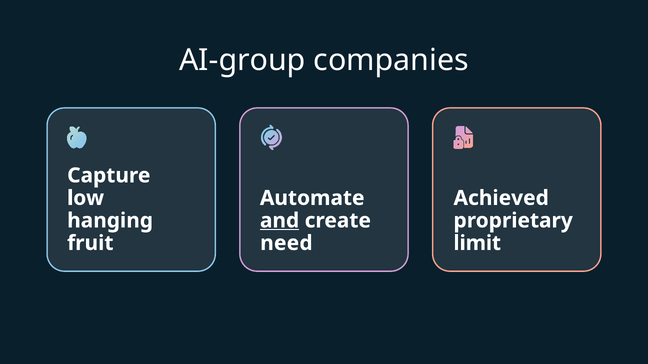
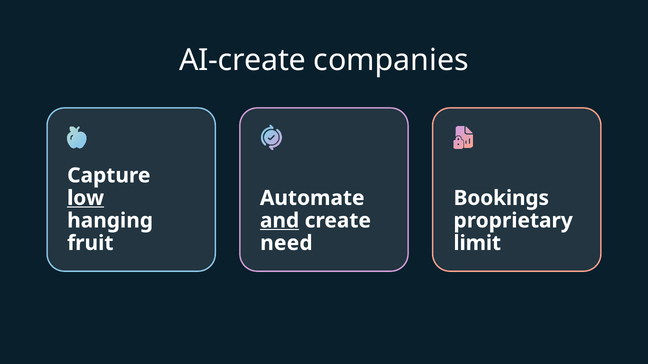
AI-group: AI-group -> AI-create (242, 60)
low underline: none -> present (86, 198)
Achieved: Achieved -> Bookings (501, 198)
